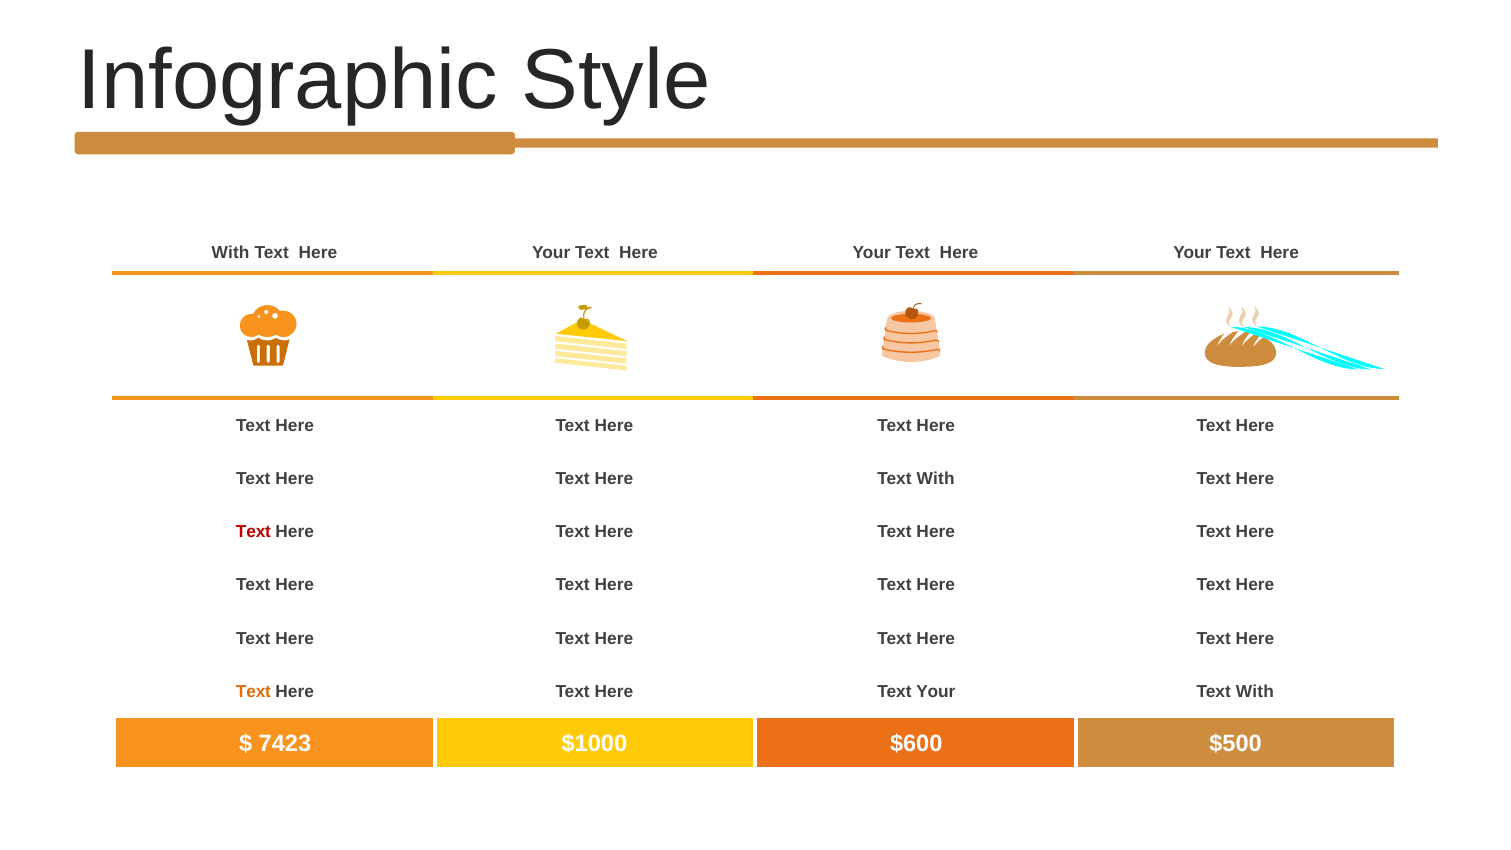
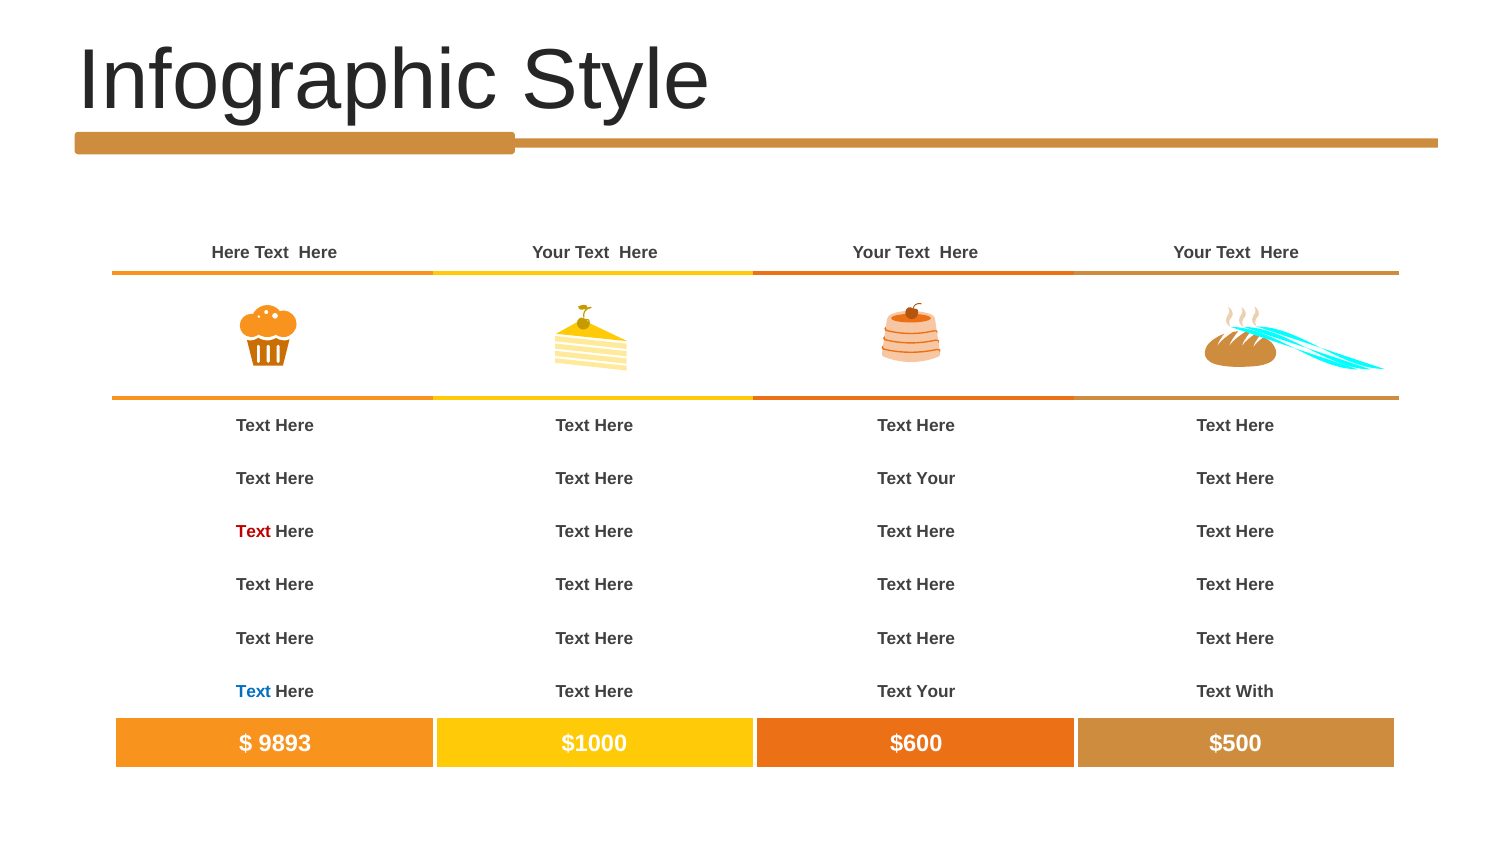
With: With -> Here (231, 253)
With: With -> Your (936, 479)
Text colour: orange -> blue (253, 692)
7423: 7423 -> 9893 (285, 744)
